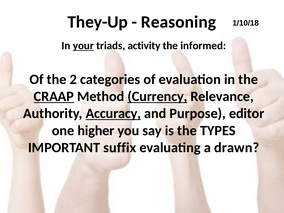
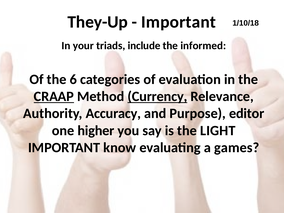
Reasoning: Reasoning -> Important (179, 22)
your underline: present -> none (83, 46)
activity: activity -> include (144, 46)
2: 2 -> 6 (73, 79)
Accuracy underline: present -> none (113, 114)
TYPES: TYPES -> LIGHT (218, 131)
suffix: suffix -> know (120, 148)
drawn: drawn -> games (237, 148)
